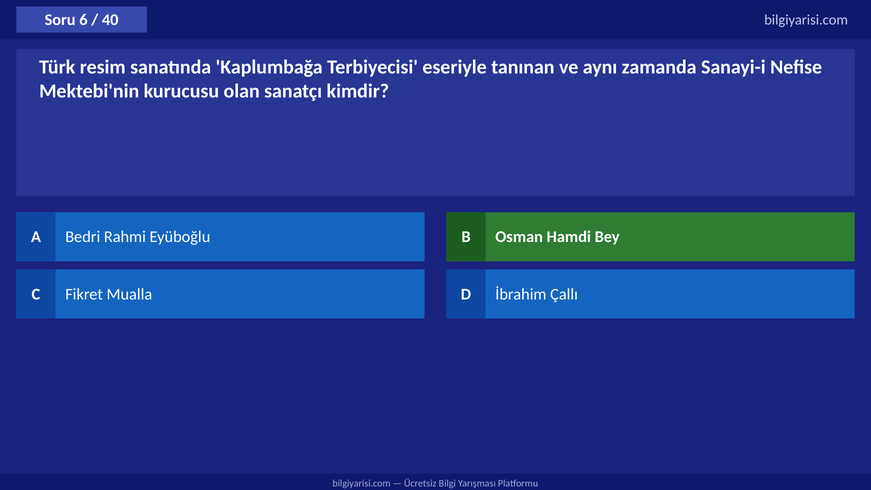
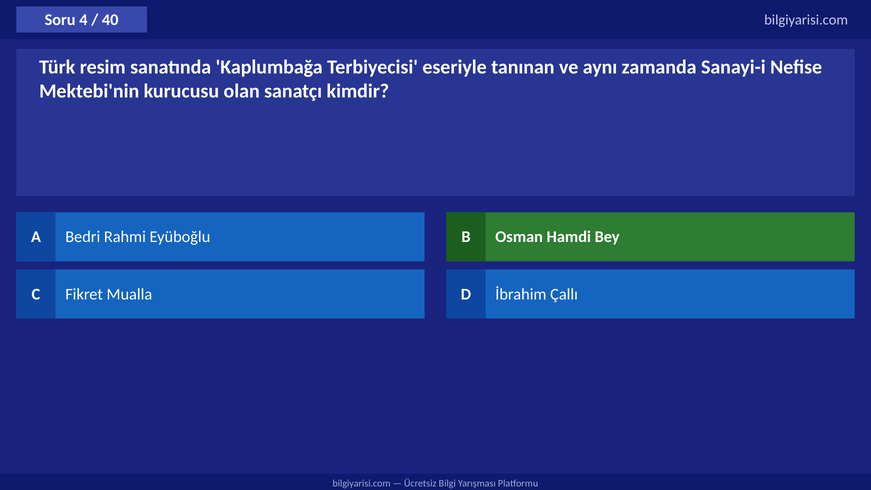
6: 6 -> 4 (83, 20)
